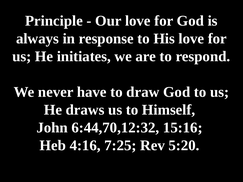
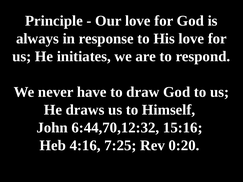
5:20: 5:20 -> 0:20 (184, 146)
